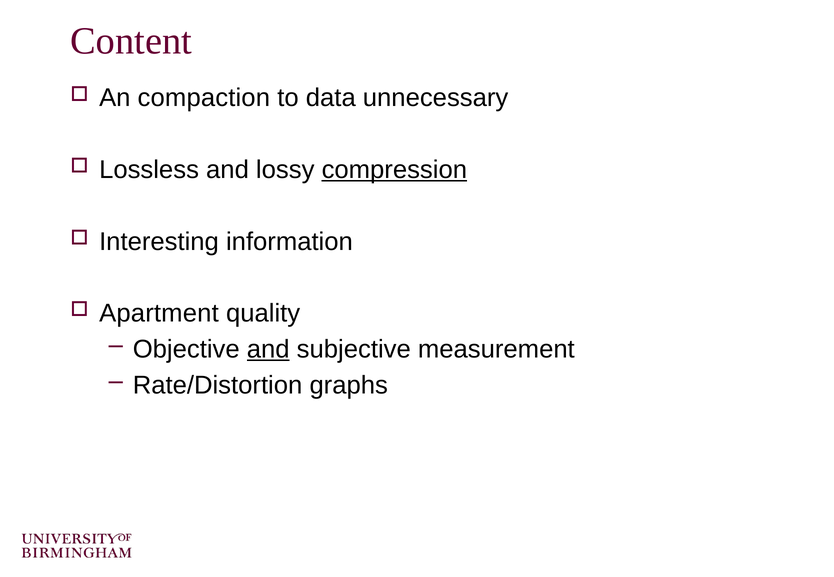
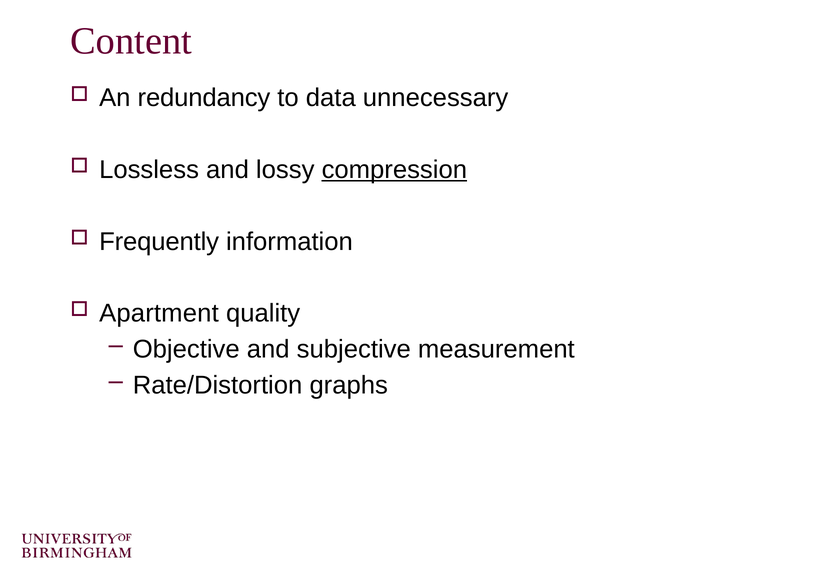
compaction: compaction -> redundancy (204, 98)
Interesting: Interesting -> Frequently (159, 242)
and underline: present -> none (268, 349)
